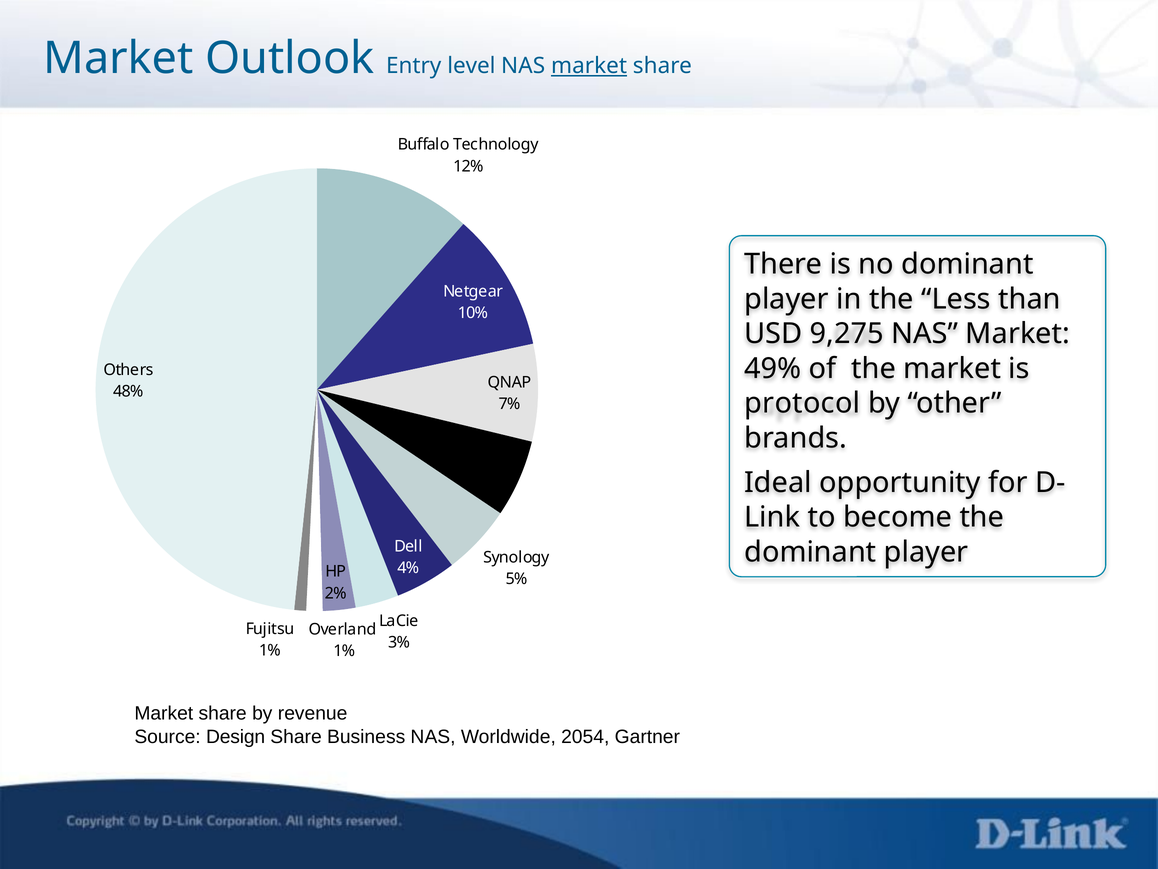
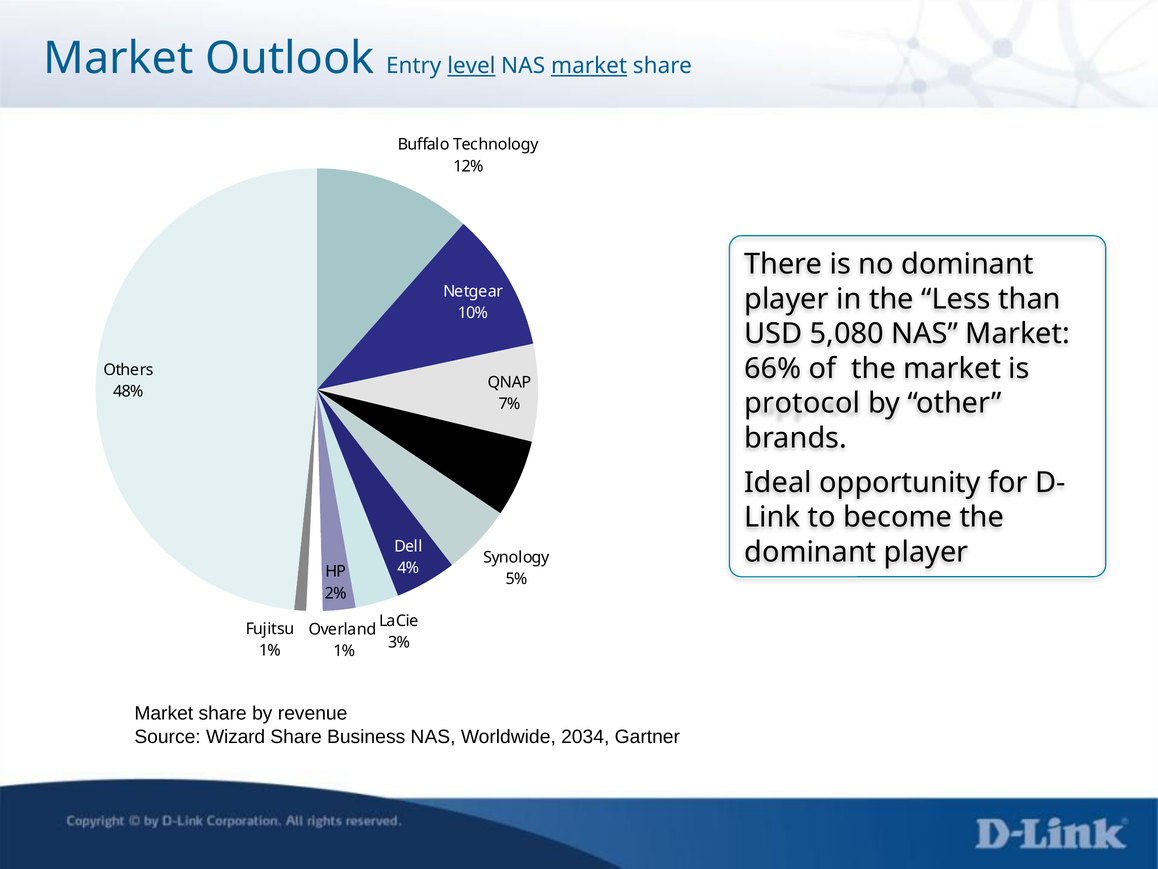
level underline: none -> present (471, 66)
9,275: 9,275 -> 5,080 (847, 334)
49%: 49% -> 66% (773, 368)
Design: Design -> Wizard (236, 736)
2054: 2054 -> 2034 (585, 736)
